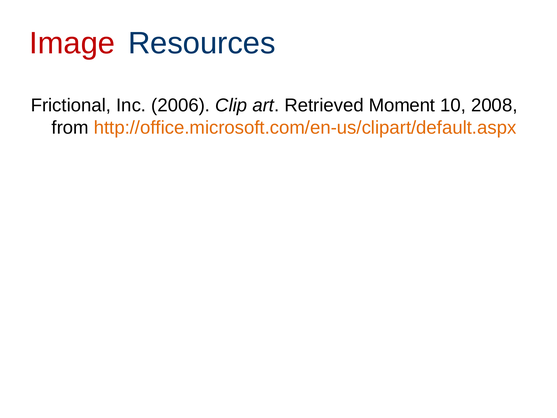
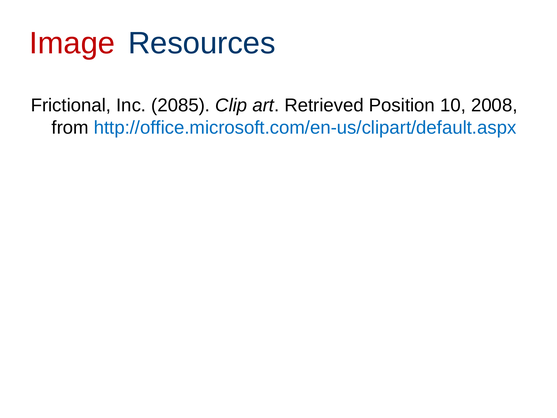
2006: 2006 -> 2085 (181, 105)
Moment: Moment -> Position (402, 105)
http://office.microsoft.com/en-us/clipart/default.aspx colour: orange -> blue (305, 128)
